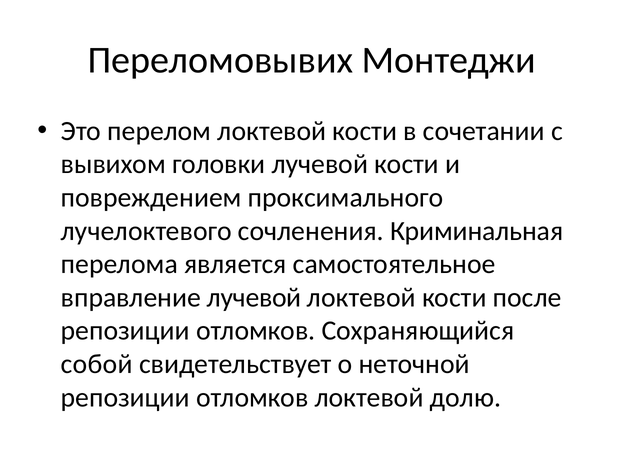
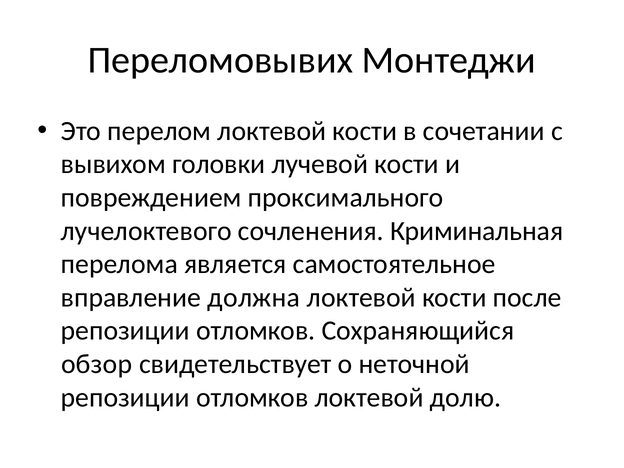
вправление лучевой: лучевой -> должна (254, 297)
собой: собой -> обзор (97, 364)
